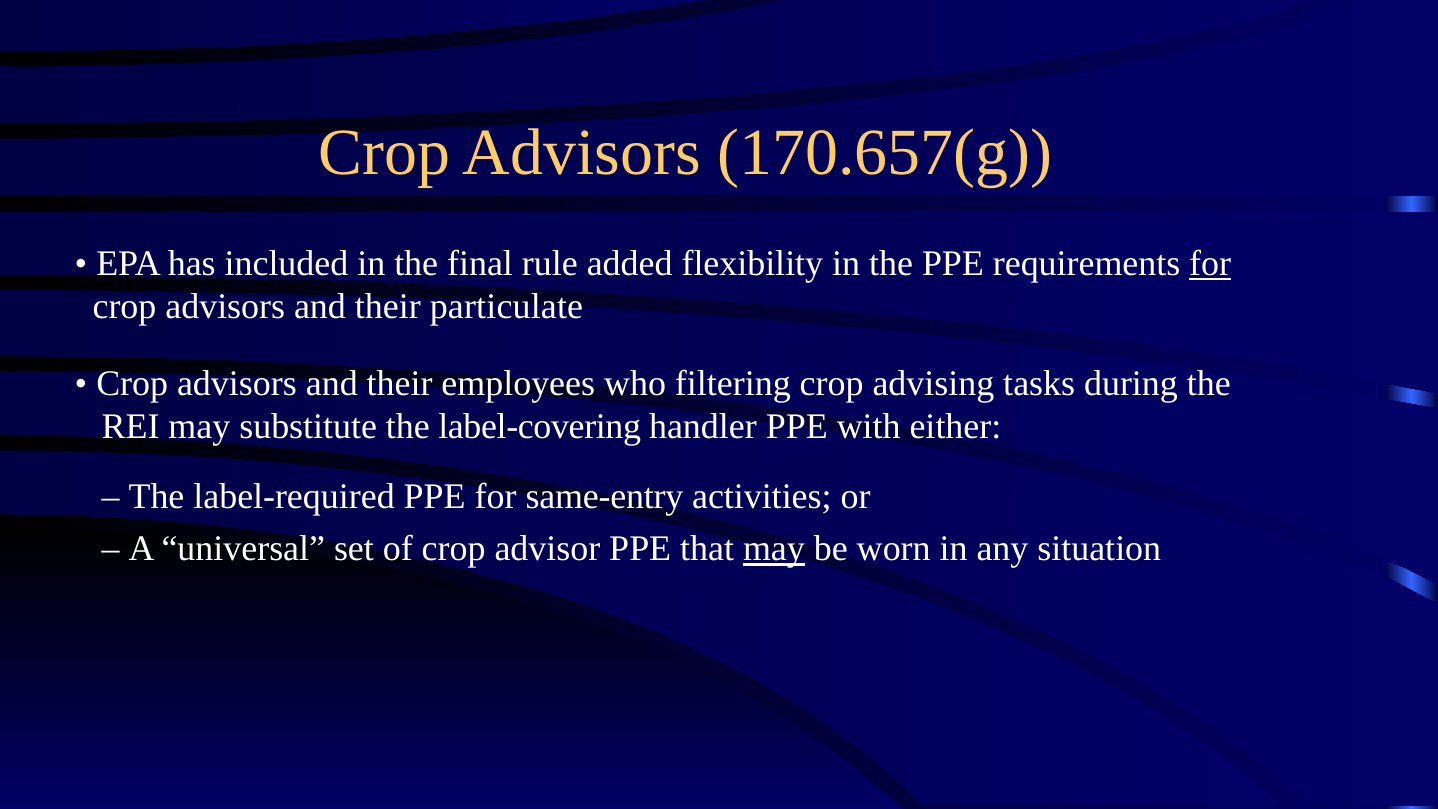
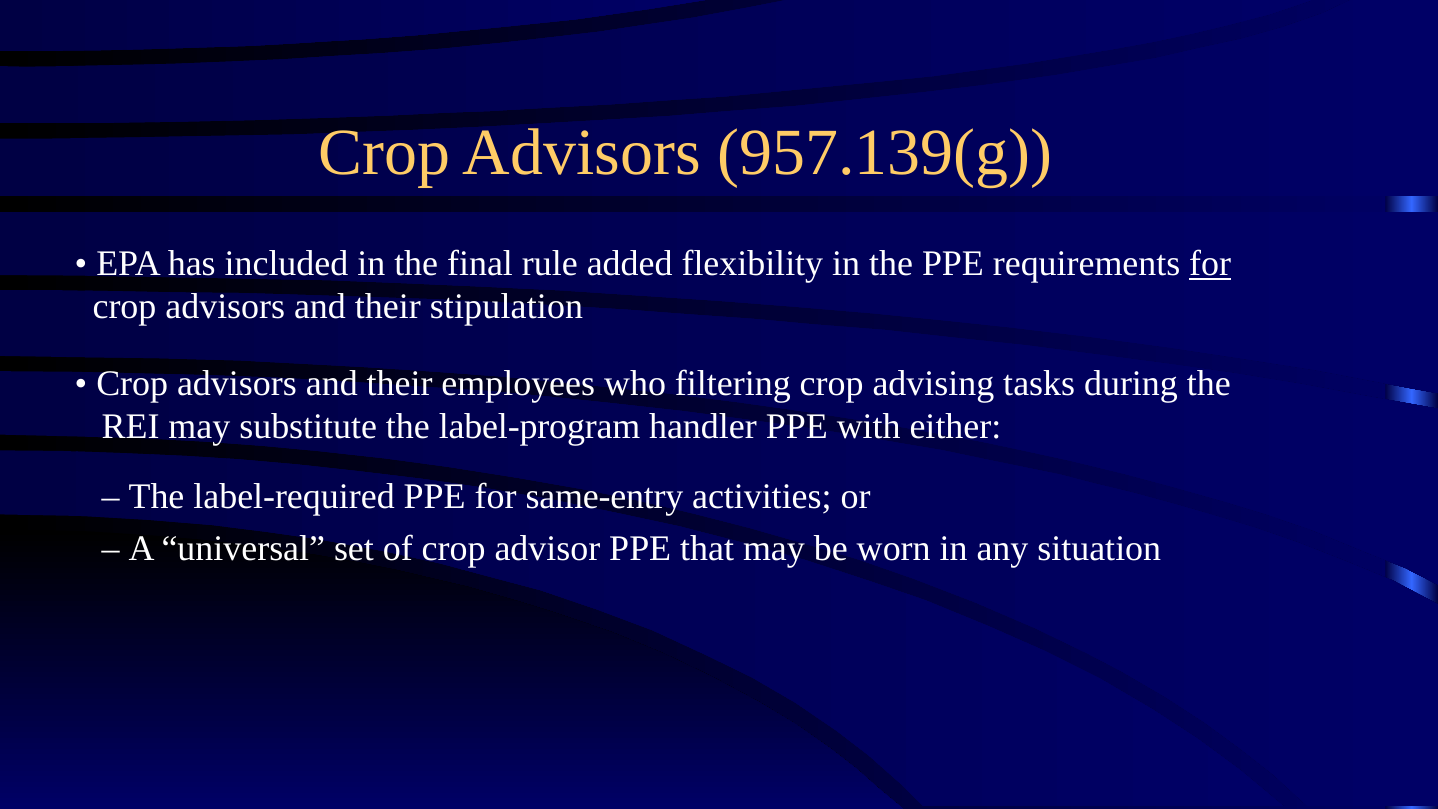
170.657(g: 170.657(g -> 957.139(g (885, 153)
particulate: particulate -> stipulation (506, 306)
label-covering: label-covering -> label-program (540, 427)
may underline: present -> none (774, 549)
